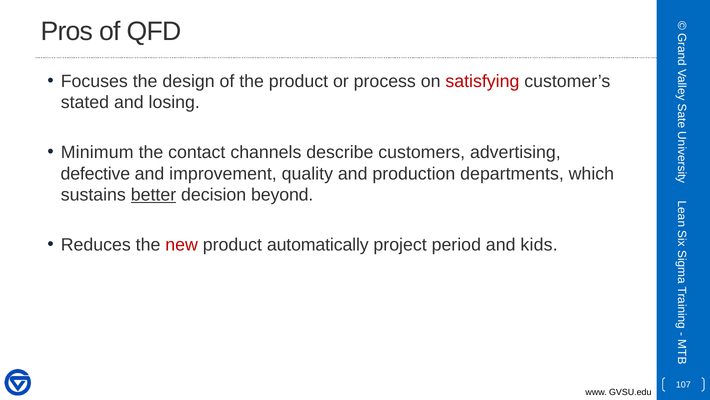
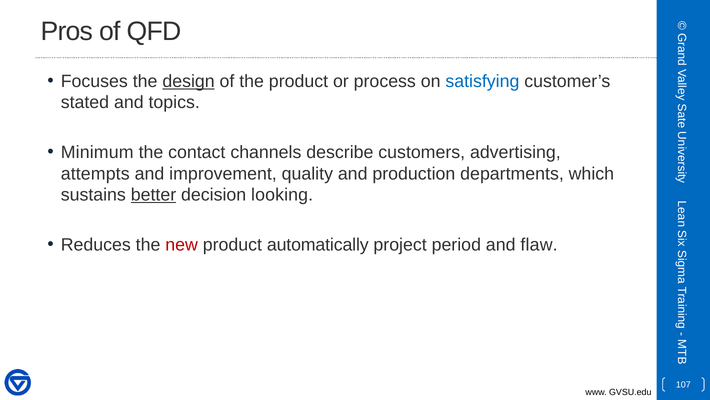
design underline: none -> present (189, 81)
satisfying colour: red -> blue (482, 81)
losing: losing -> topics (174, 102)
defective: defective -> attempts (95, 173)
beyond: beyond -> looking (282, 195)
kids: kids -> flaw (539, 244)
